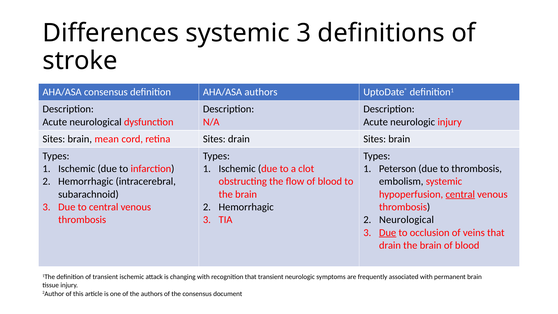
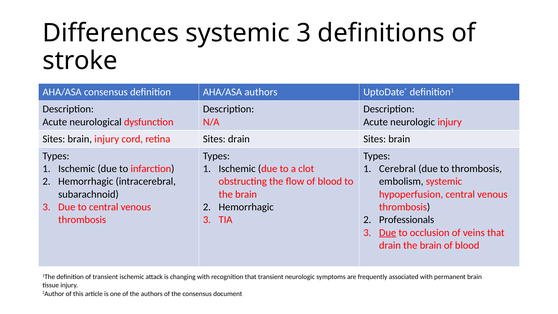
brain mean: mean -> injury (107, 139)
Peterson: Peterson -> Cerebral (397, 169)
central underline: present -> none (460, 194)
Neurological: Neurological -> Professionals (407, 220)
